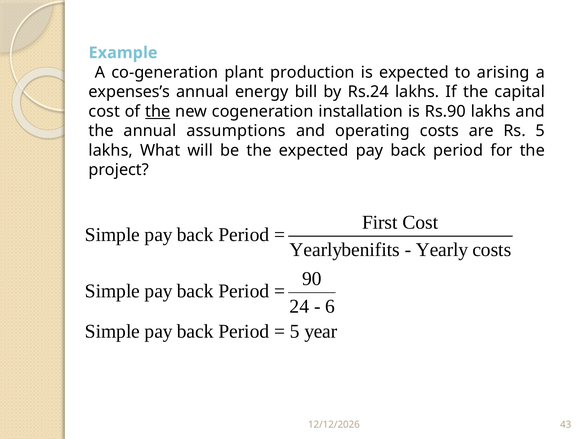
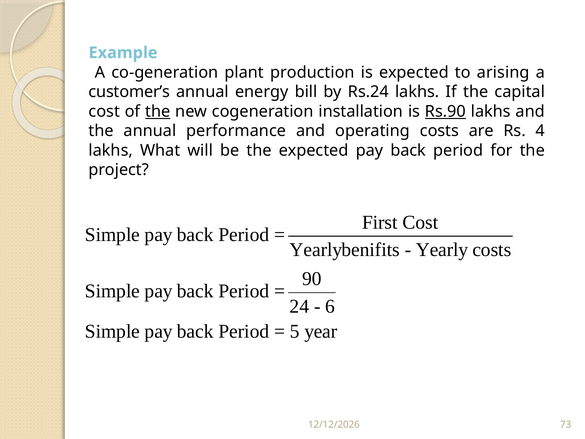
expenses’s: expenses’s -> customer’s (129, 92)
Rs.90 underline: none -> present (445, 111)
assumptions: assumptions -> performance (236, 131)
Rs 5: 5 -> 4 (540, 131)
43: 43 -> 73 (566, 424)
